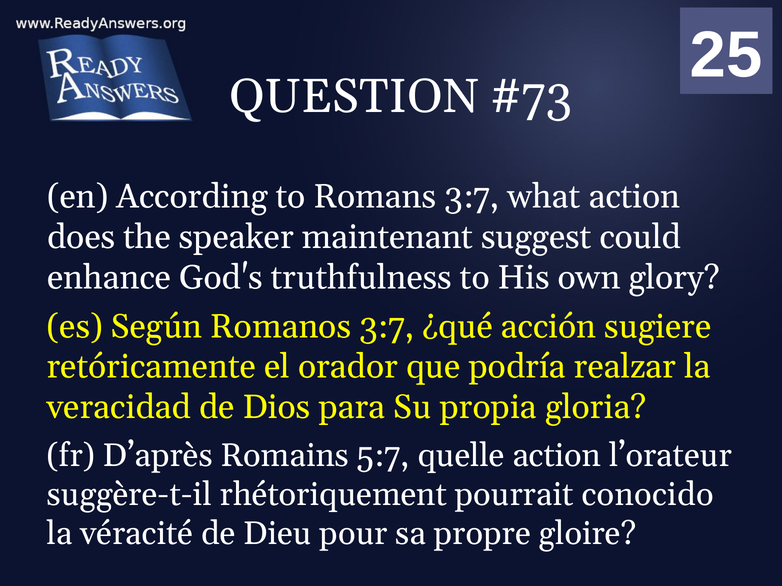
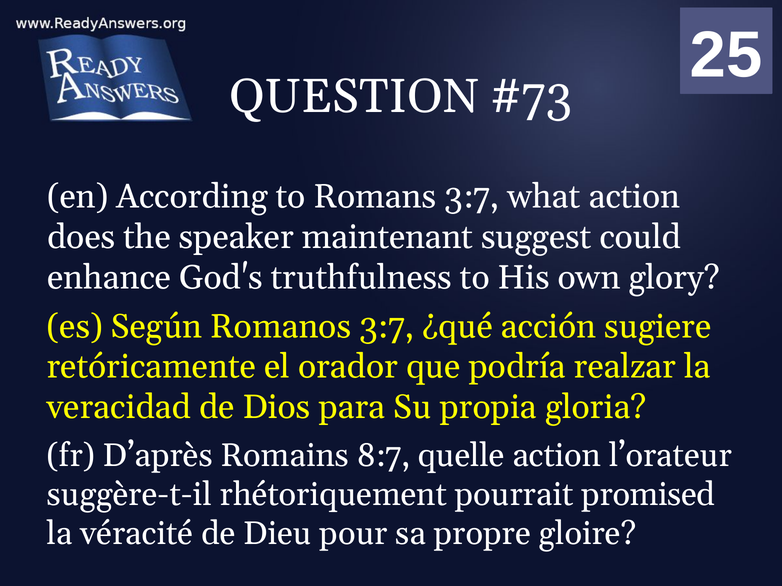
5:7: 5:7 -> 8:7 (383, 456)
conocido: conocido -> promised (648, 495)
